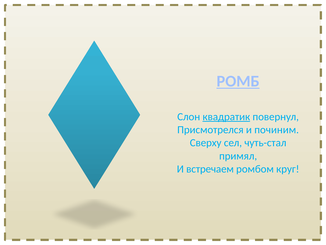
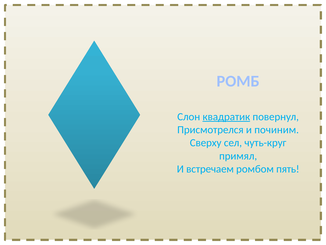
РОМБ underline: present -> none (238, 81)
чуть-стал: чуть-стал -> чуть-круг (265, 143)
круг: круг -> пять (288, 169)
